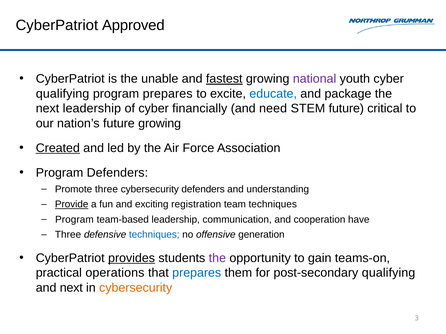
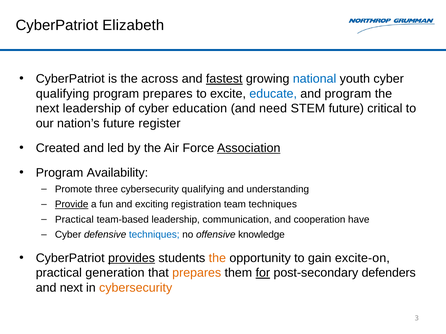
Approved: Approved -> Elizabeth (133, 25)
unable: unable -> across (160, 79)
national colour: purple -> blue (315, 79)
and package: package -> program (348, 94)
financially: financially -> education (200, 109)
future growing: growing -> register (160, 124)
Created underline: present -> none (58, 148)
Association underline: none -> present (249, 148)
Program Defenders: Defenders -> Availability (117, 173)
cybersecurity defenders: defenders -> qualifying (203, 190)
Program: Program -> Practical (74, 220)
Three: Three -> Cyber (68, 235)
generation: generation -> knowledge (261, 235)
the colour: purple -> orange (217, 258)
teams-on: teams-on -> excite-on (362, 258)
operations: operations -> generation (115, 273)
prepares colour: blue -> orange (197, 273)
for underline: none -> present (263, 273)
post-secondary qualifying: qualifying -> defenders (389, 273)
